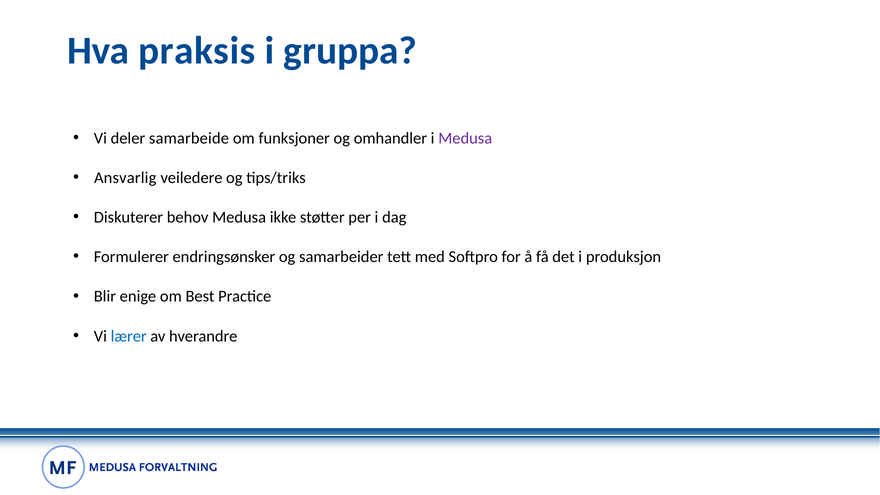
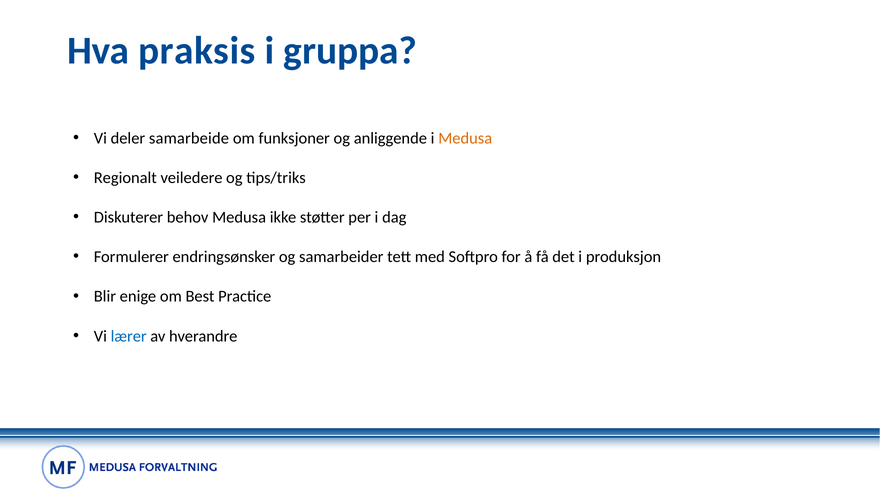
omhandler: omhandler -> anliggende (390, 138)
Medusa colour: purple -> orange (465, 138)
Ansvarlig: Ansvarlig -> Regionalt (125, 178)
